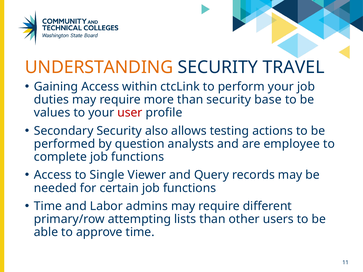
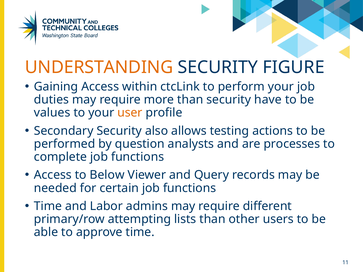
TRAVEL: TRAVEL -> FIGURE (294, 67)
base: base -> have (268, 100)
user colour: red -> orange (130, 113)
employee: employee -> processes (292, 144)
Single: Single -> Below (107, 175)
